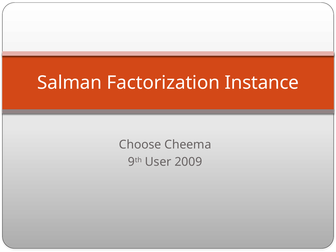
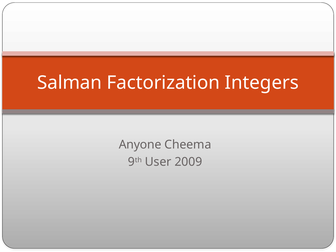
Instance: Instance -> Integers (262, 83)
Choose: Choose -> Anyone (140, 145)
